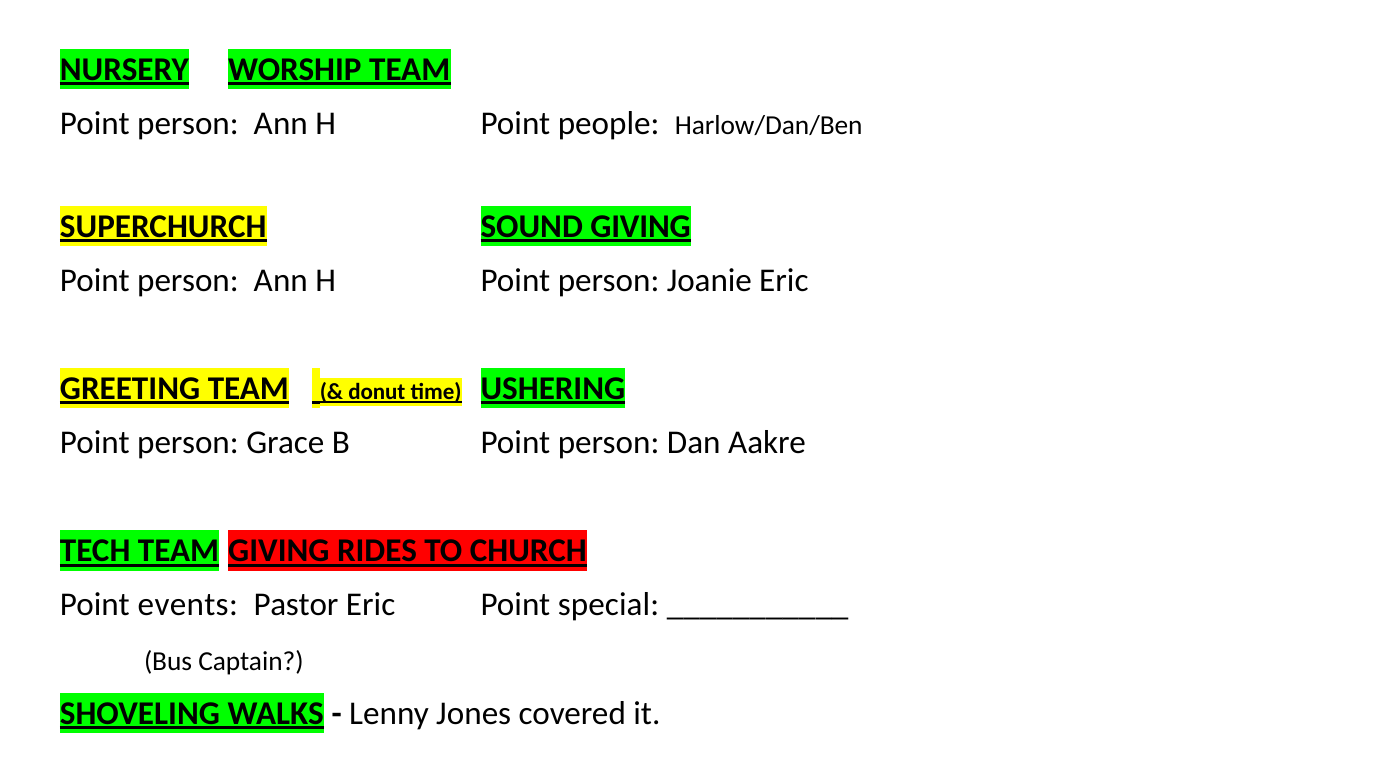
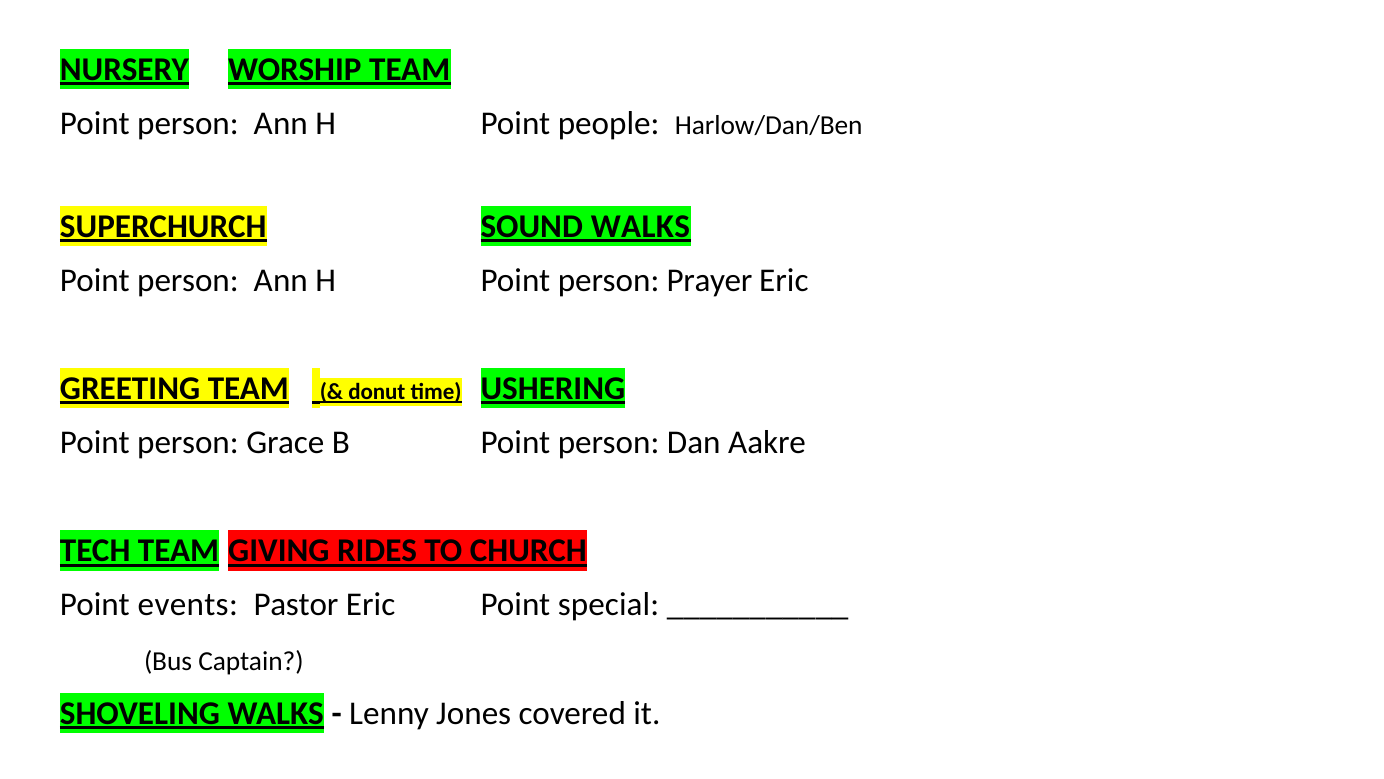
SOUND GIVING: GIVING -> WALKS (640, 226)
Joanie: Joanie -> Prayer (709, 280)
